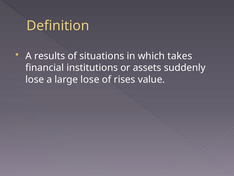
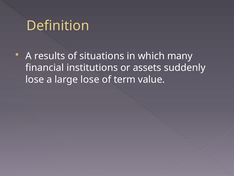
takes: takes -> many (180, 56)
rises: rises -> term (125, 79)
